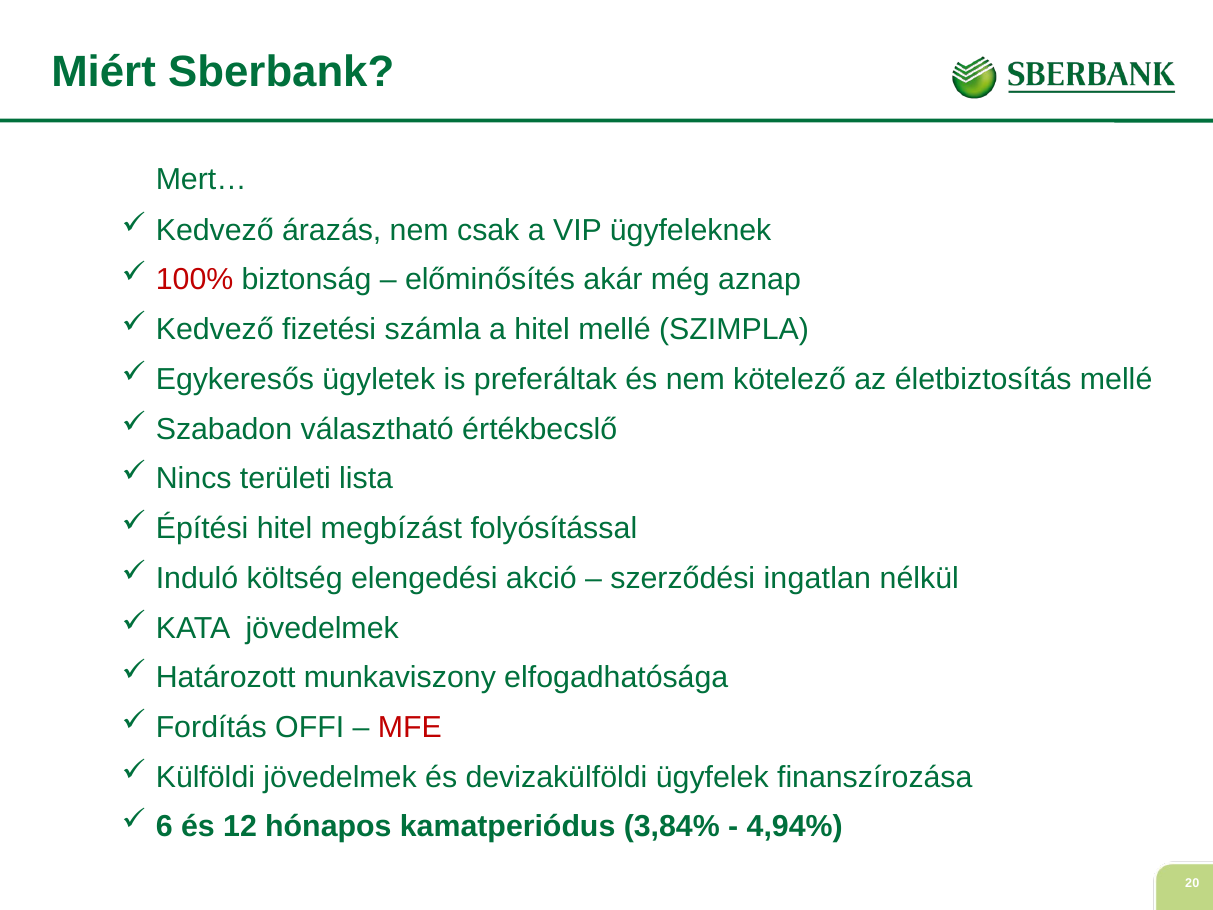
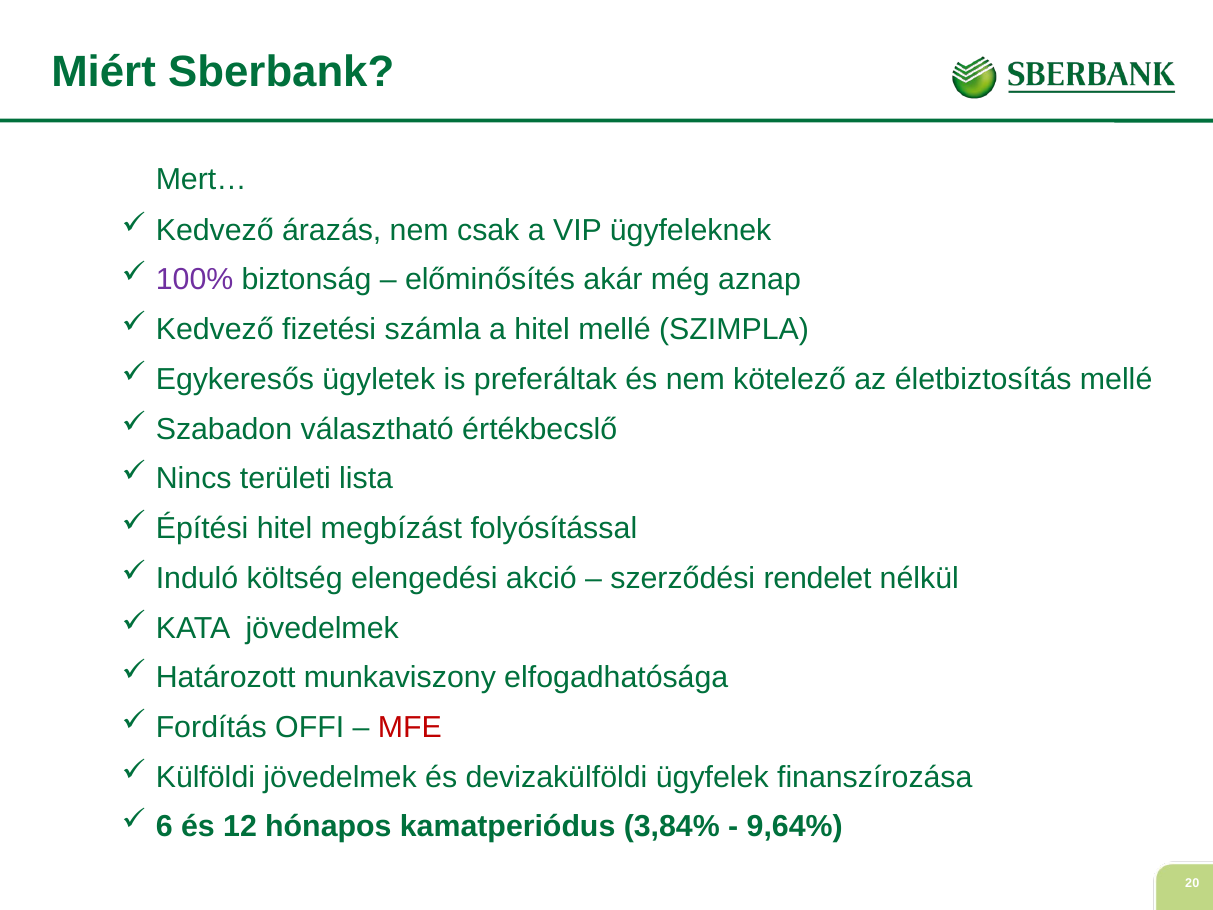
100% colour: red -> purple (195, 280)
ingatlan: ingatlan -> rendelet (818, 578)
4,94%: 4,94% -> 9,64% (795, 827)
